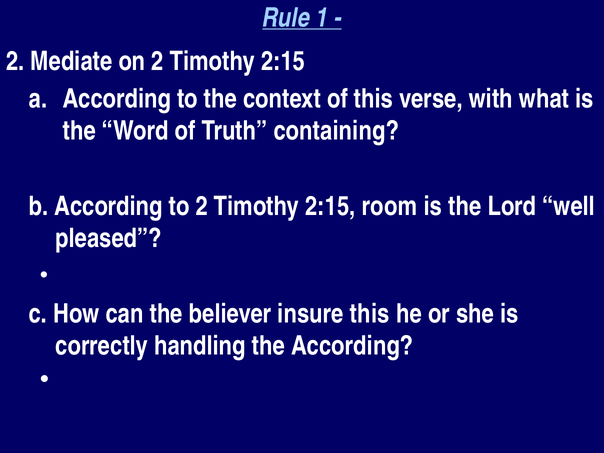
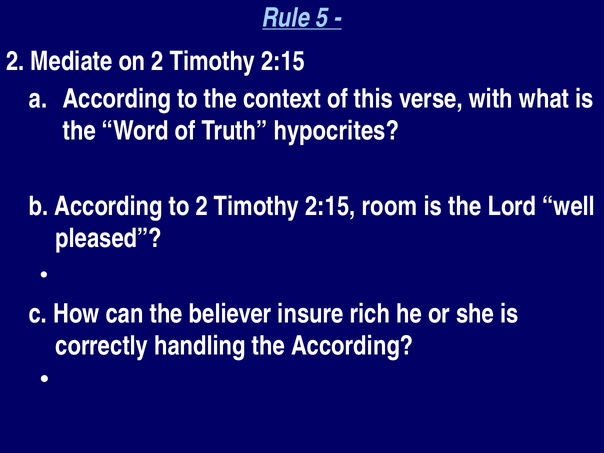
1: 1 -> 5 (322, 18)
containing: containing -> hypocrites (336, 131)
insure this: this -> rich (370, 314)
